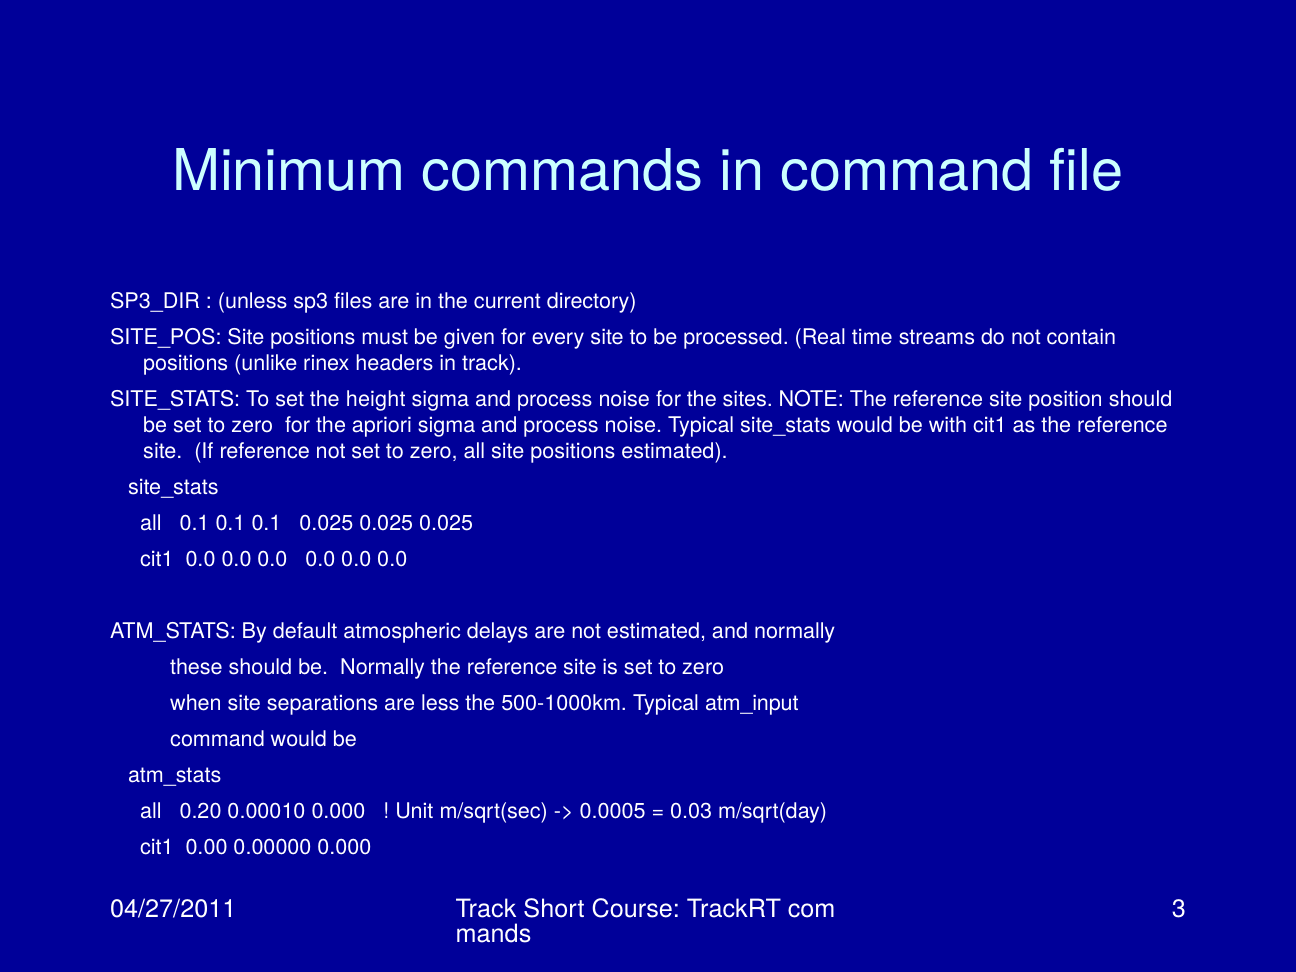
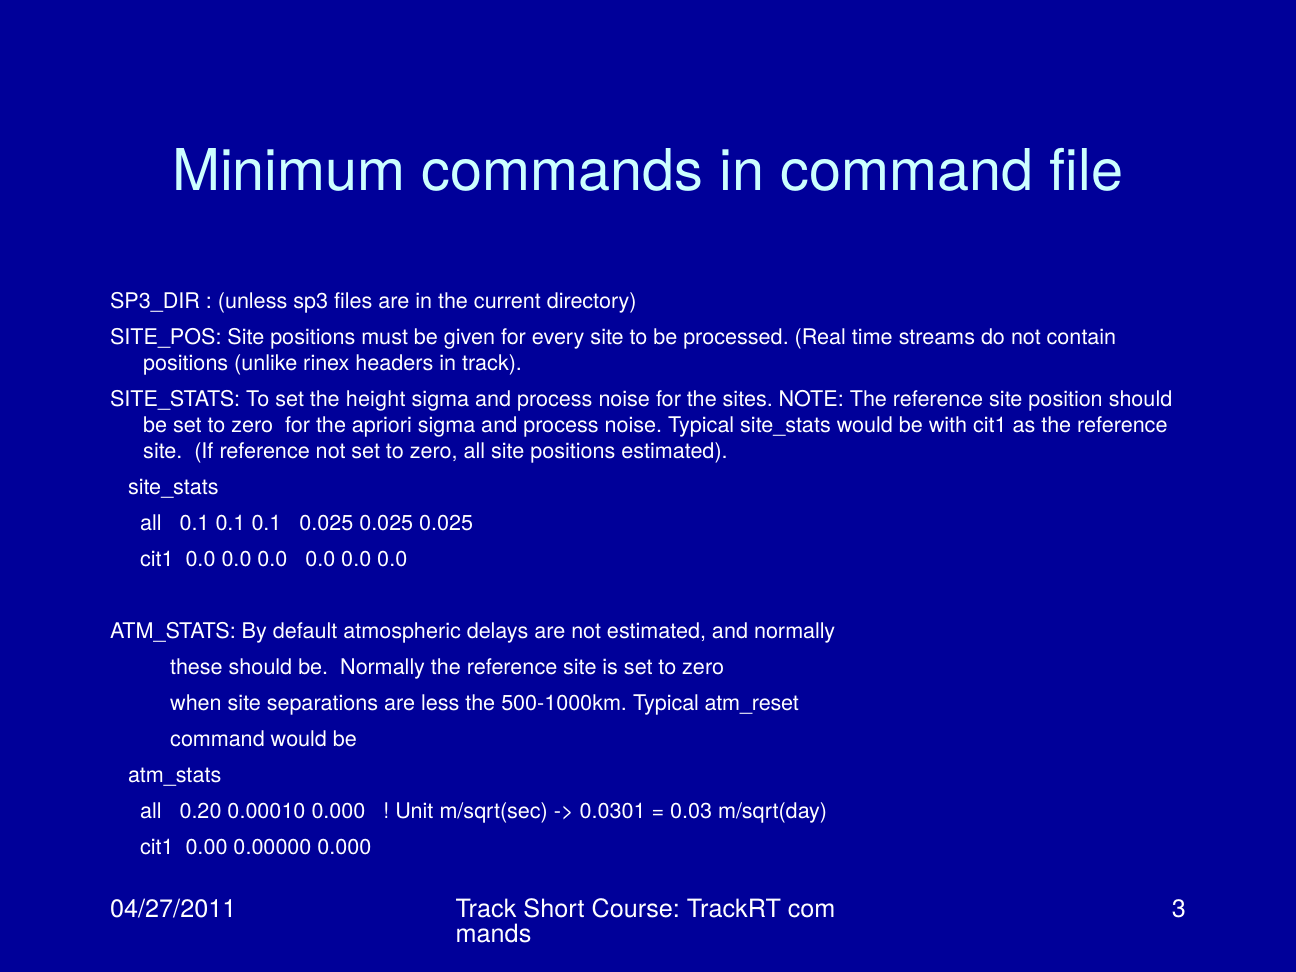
atm_input: atm_input -> atm_reset (752, 704)
0.0005: 0.0005 -> 0.0301 (613, 812)
